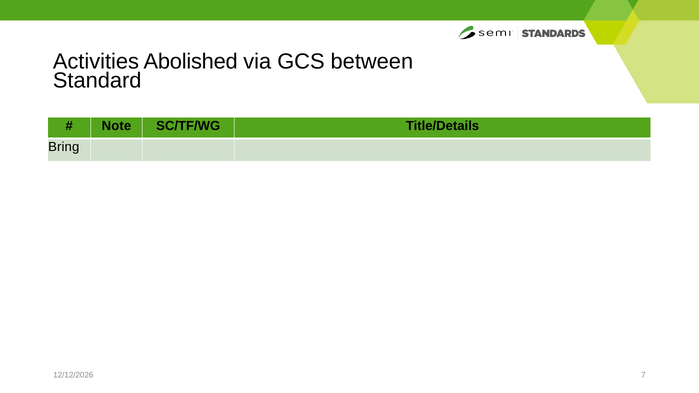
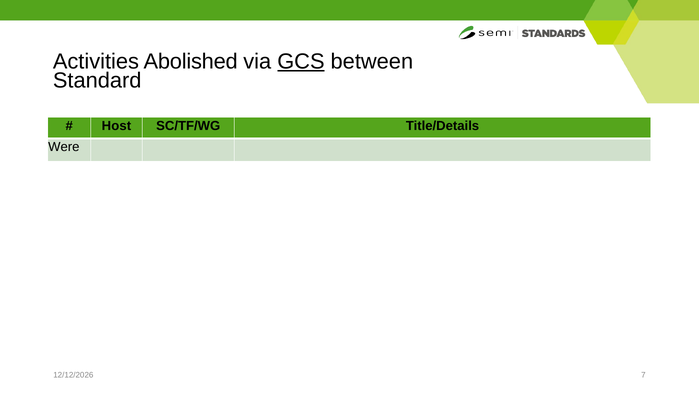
GCS underline: none -> present (301, 61)
Note: Note -> Host (116, 126)
Bring: Bring -> Were (64, 147)
